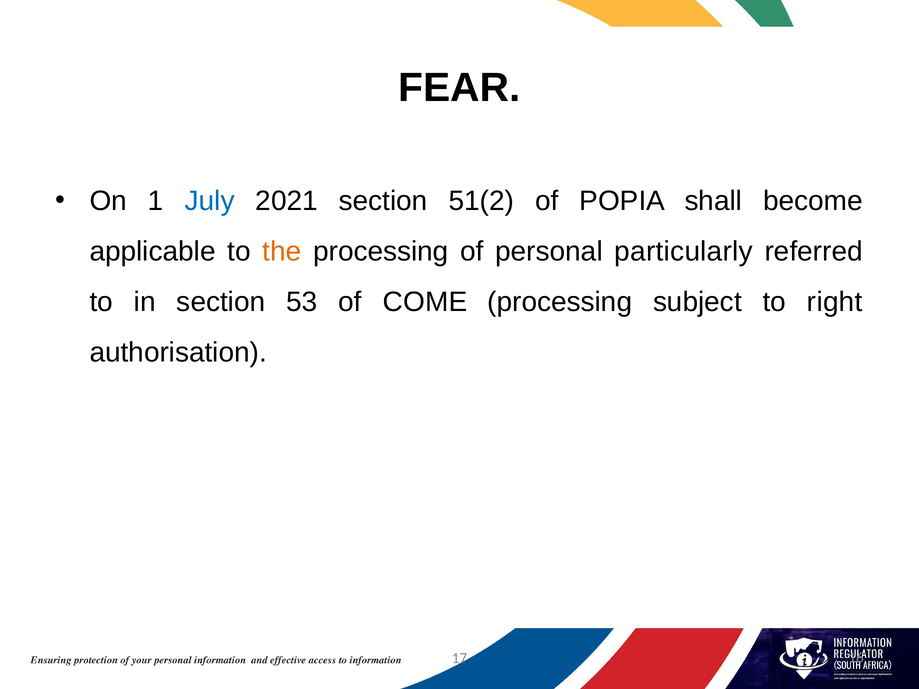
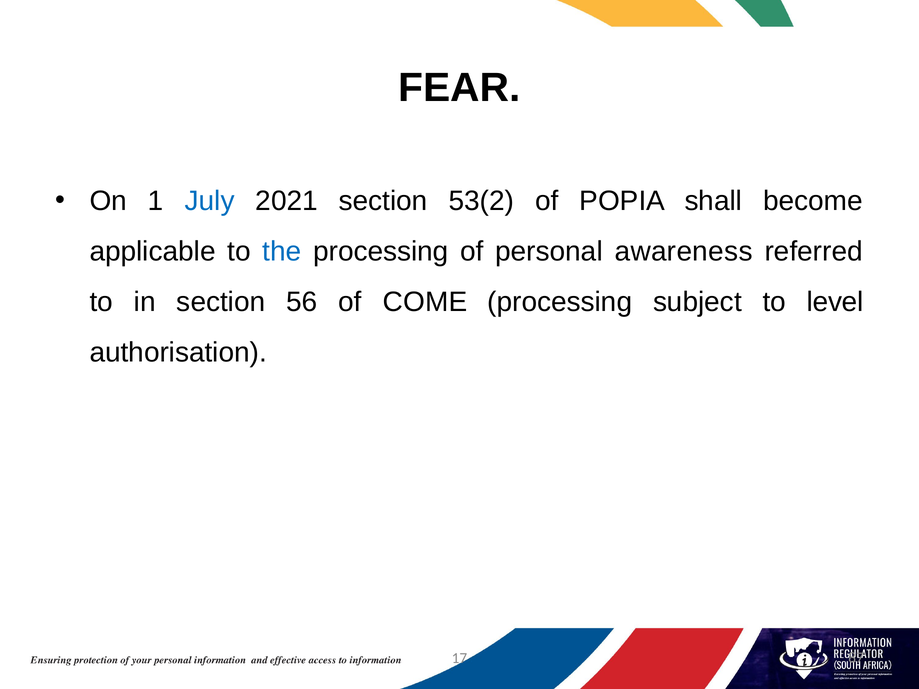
51(2: 51(2 -> 53(2 (481, 201)
the colour: orange -> blue (282, 252)
particularly: particularly -> awareness (684, 252)
53: 53 -> 56 (302, 302)
right: right -> level (835, 302)
16: 16 -> 87 (856, 658)
